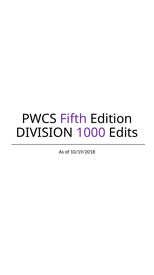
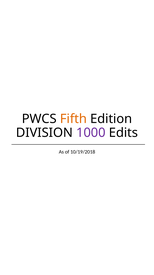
Fifth colour: purple -> orange (73, 118)
